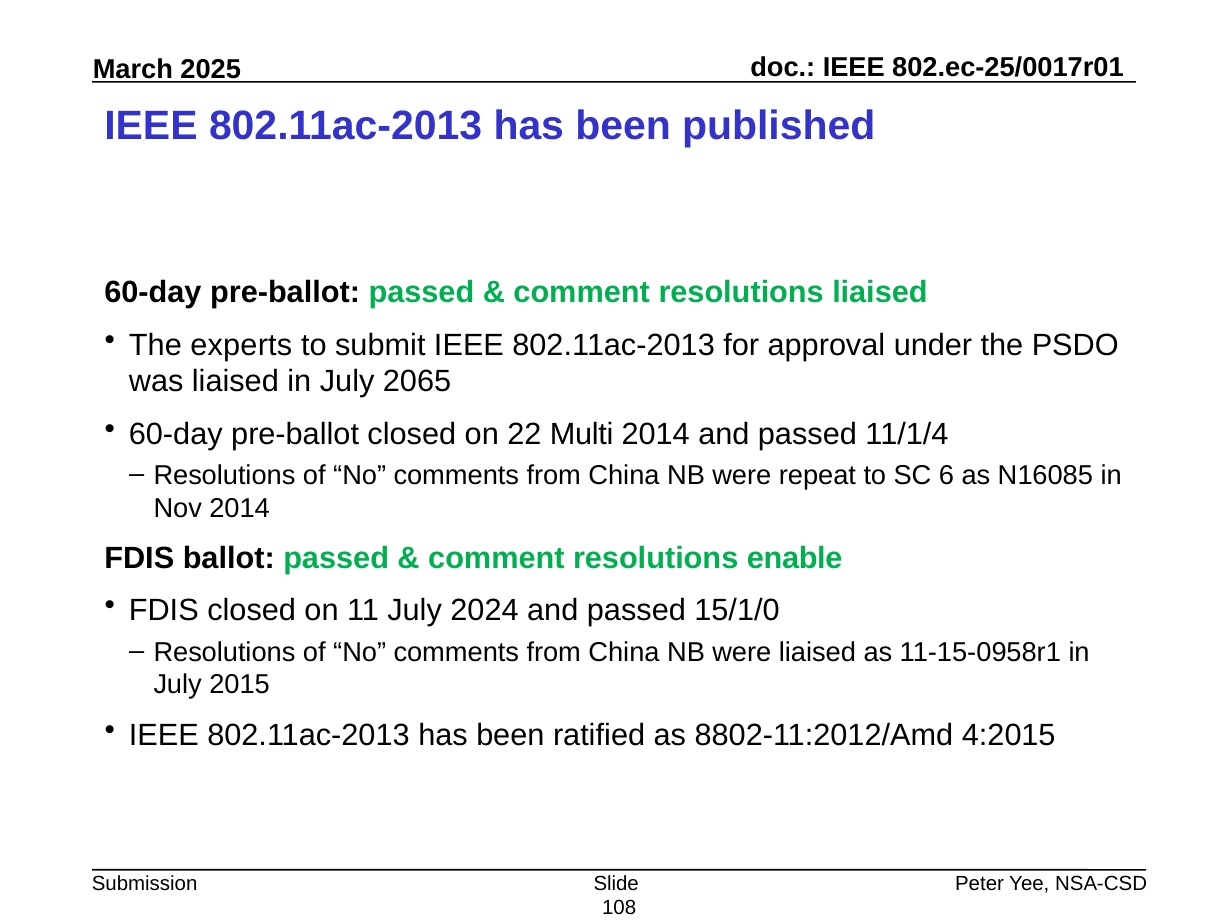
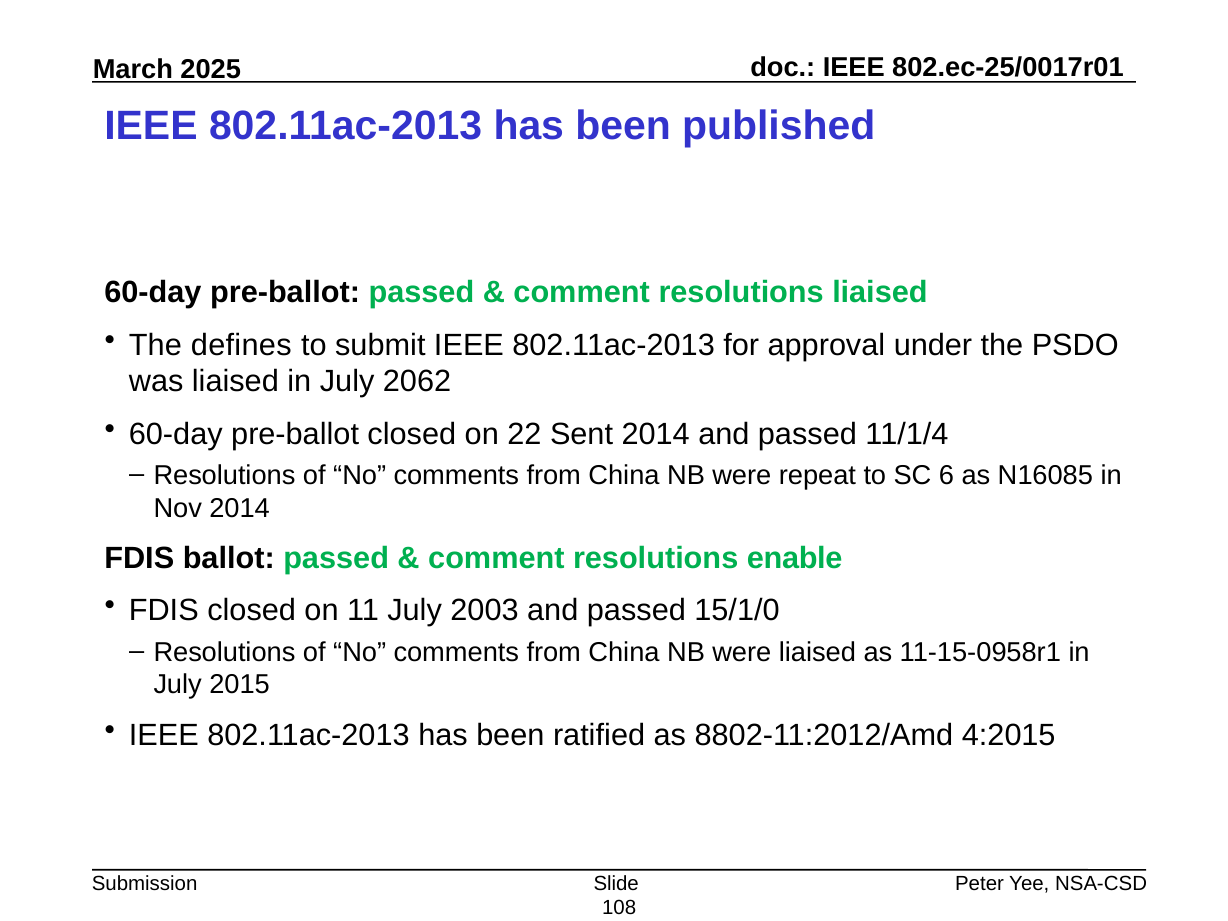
experts: experts -> defines (241, 345)
2065: 2065 -> 2062 (417, 382)
Multi: Multi -> Sent (582, 434)
2024: 2024 -> 2003 (485, 611)
